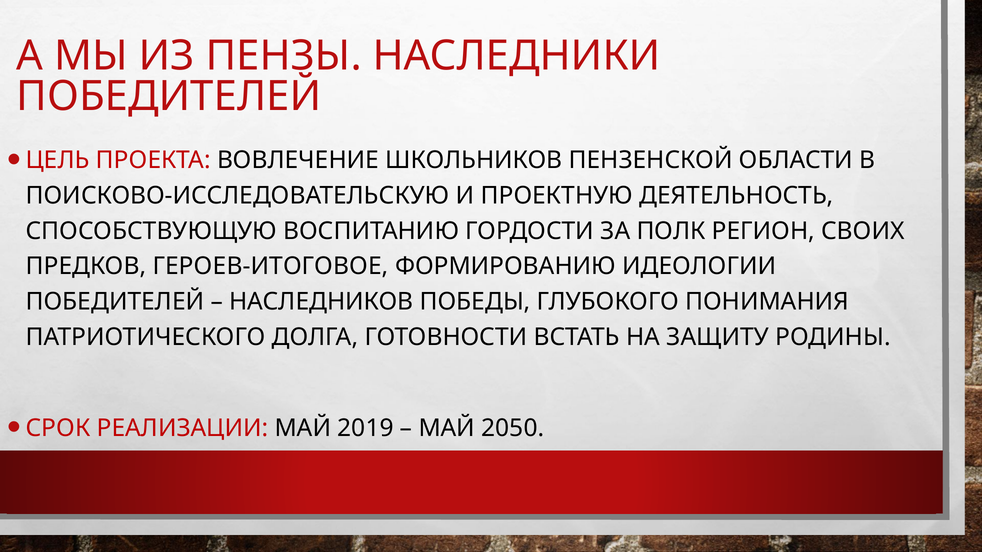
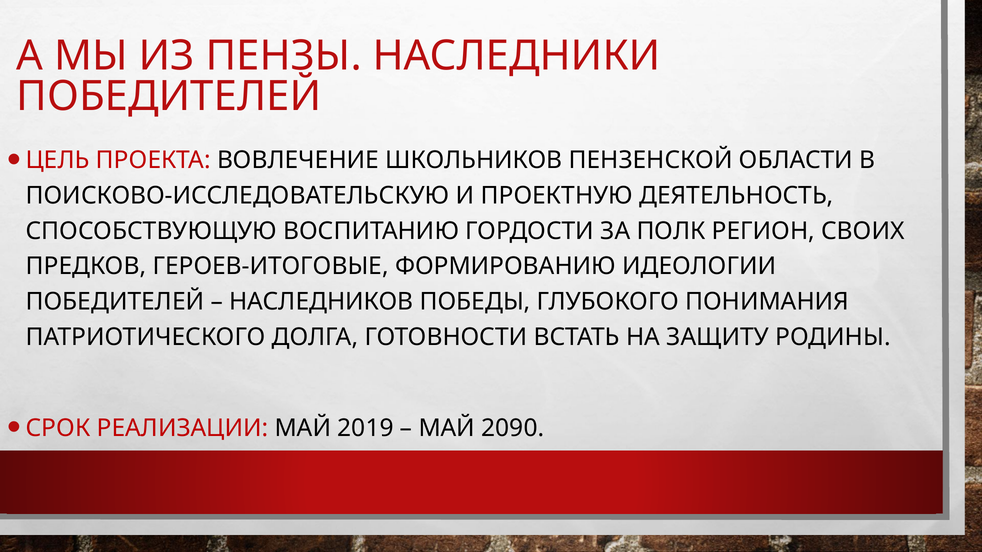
ГЕРОЕВ-ИТОГОВОЕ: ГЕРОЕВ-ИТОГОВОЕ -> ГЕРОЕВ-ИТОГОВЫЕ (271, 267)
2050: 2050 -> 2090 (513, 428)
